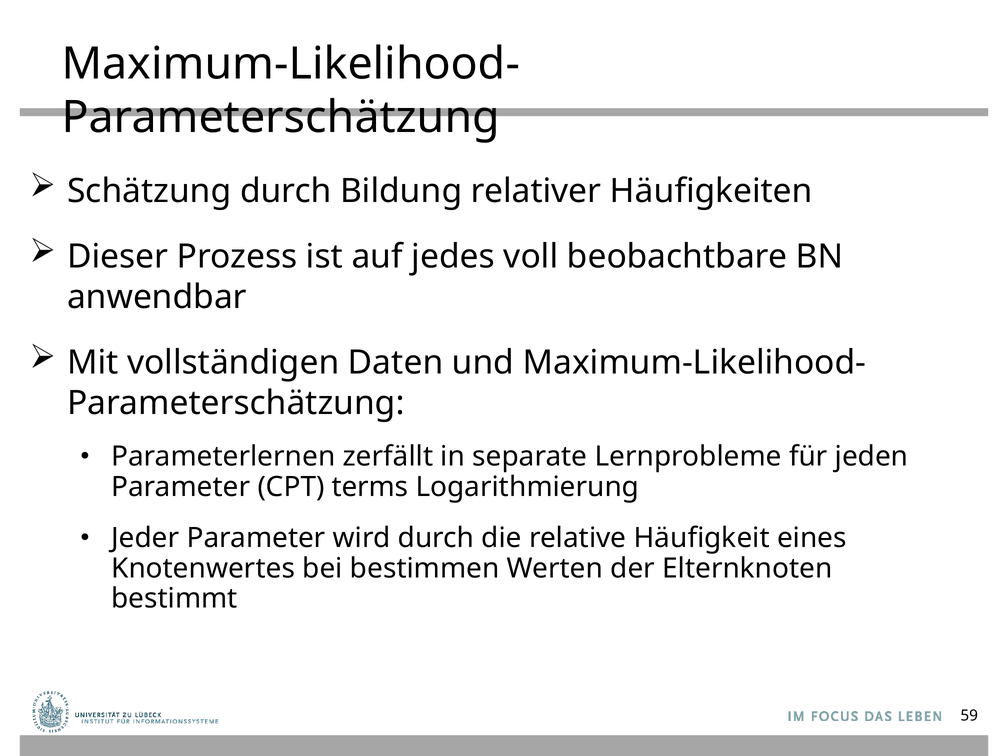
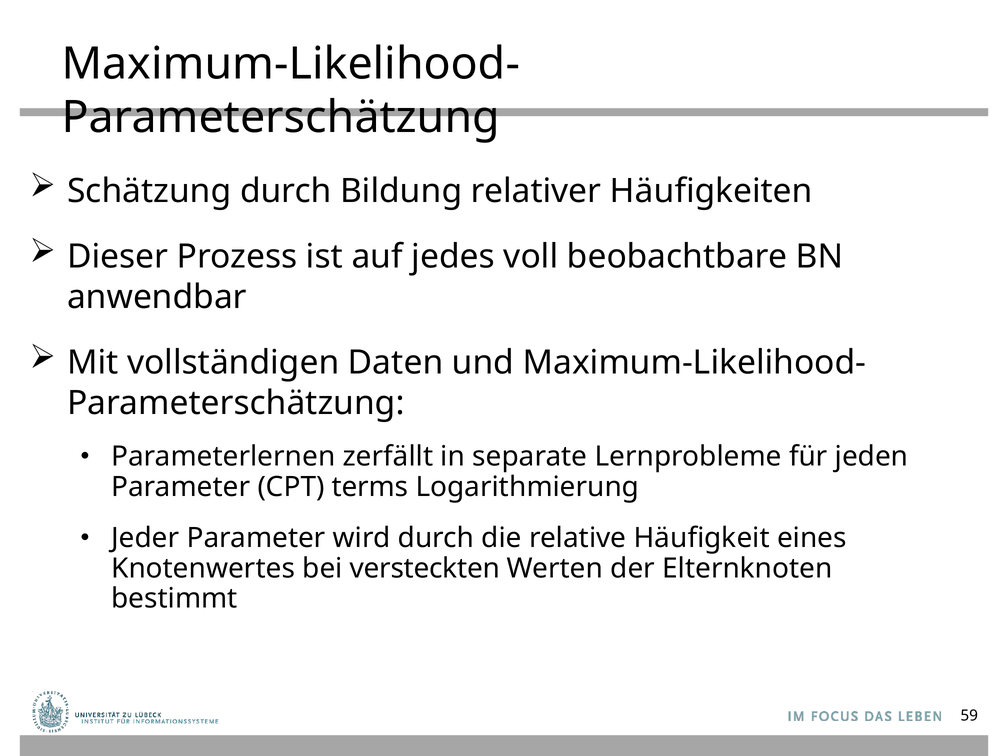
bestimmen: bestimmen -> versteckten (425, 568)
